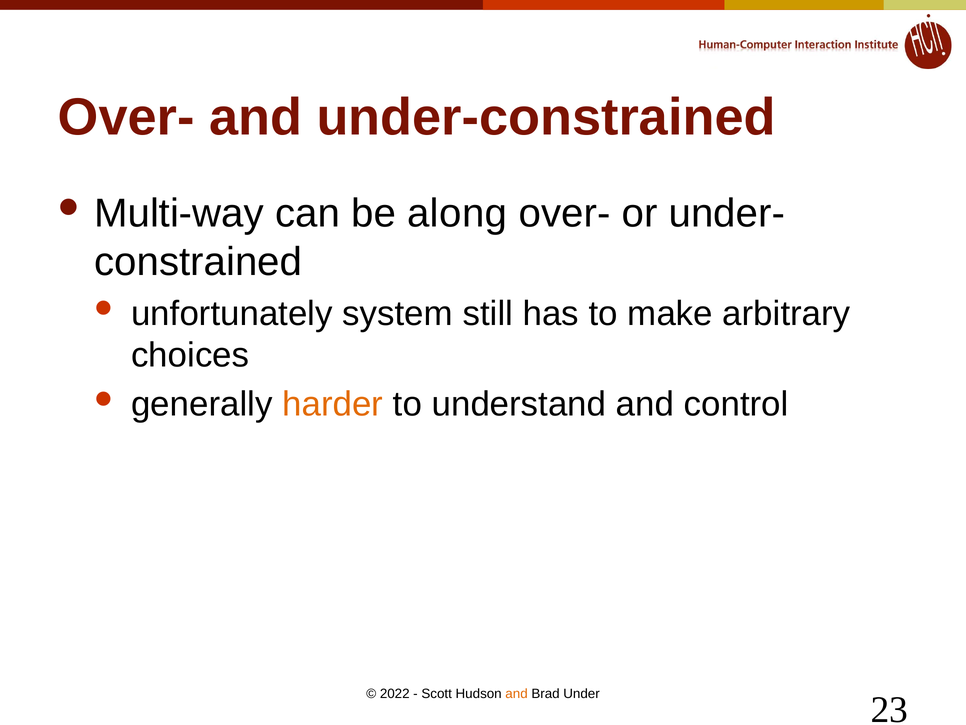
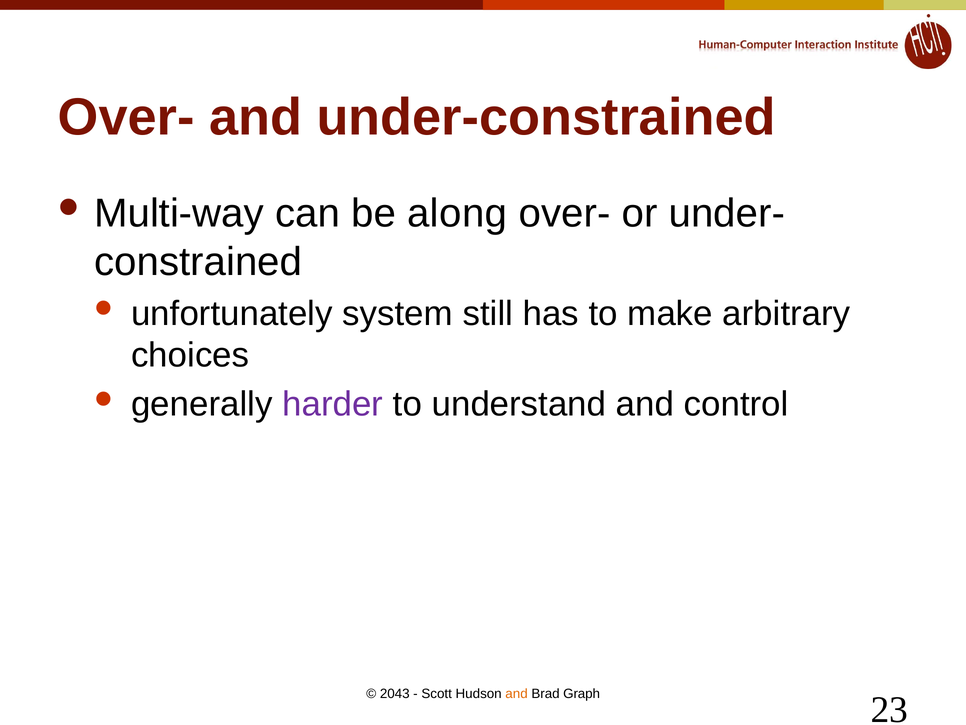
harder colour: orange -> purple (333, 404)
2022: 2022 -> 2043 (395, 693)
Under: Under -> Graph (582, 693)
